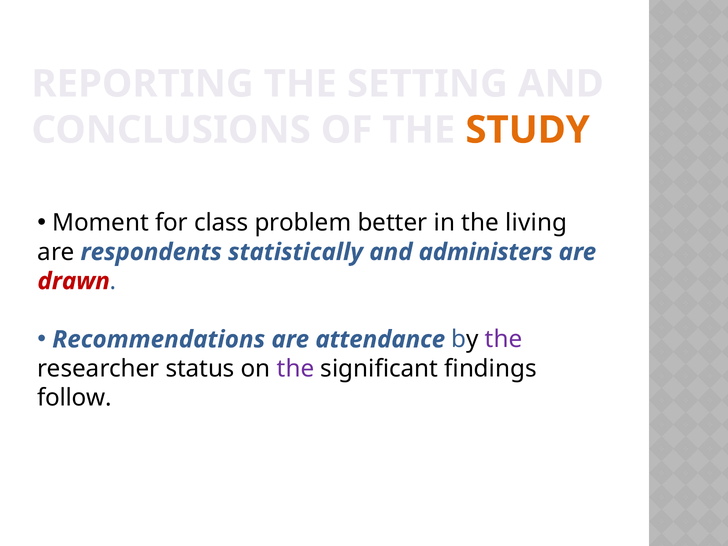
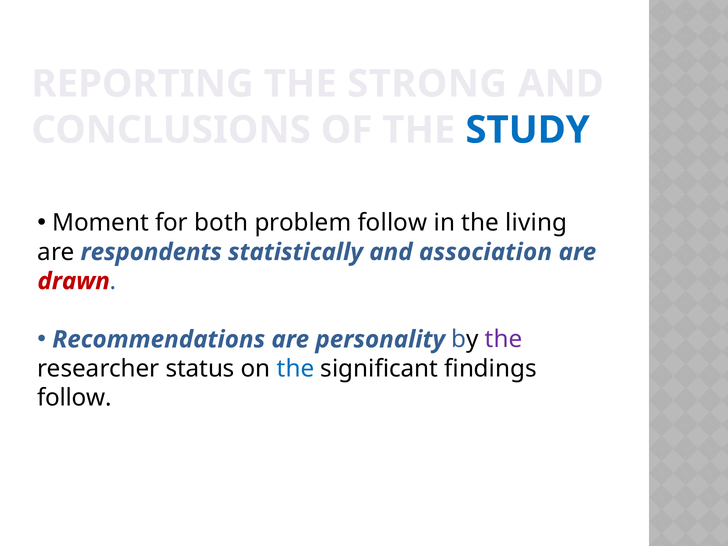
SETTING: SETTING -> STRONG (427, 84)
STUDY colour: orange -> blue (528, 130)
class: class -> both (221, 223)
problem better: better -> follow (392, 223)
administers: administers -> association (486, 252)
attendance: attendance -> personality (380, 339)
the colour: purple -> blue (296, 369)
